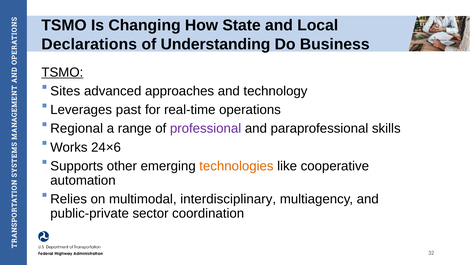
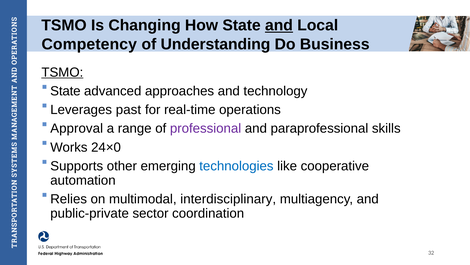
and underline: none -> present (279, 25)
Declarations: Declarations -> Competency (89, 44)
Sites: Sites -> State (65, 91)
Regional: Regional -> Approval (77, 128)
24×6: 24×6 -> 24×0 (106, 147)
technologies colour: orange -> blue (236, 166)
